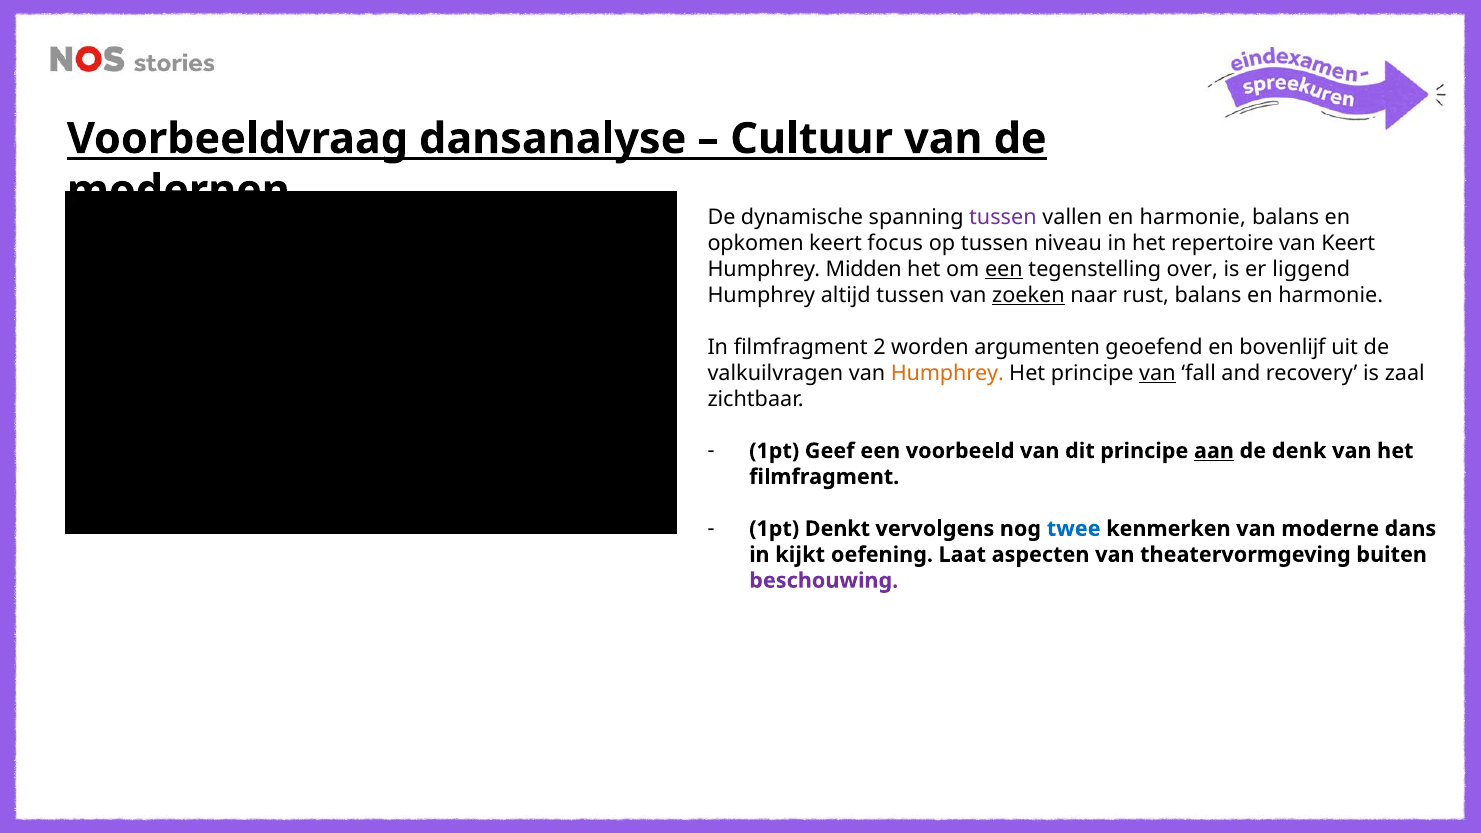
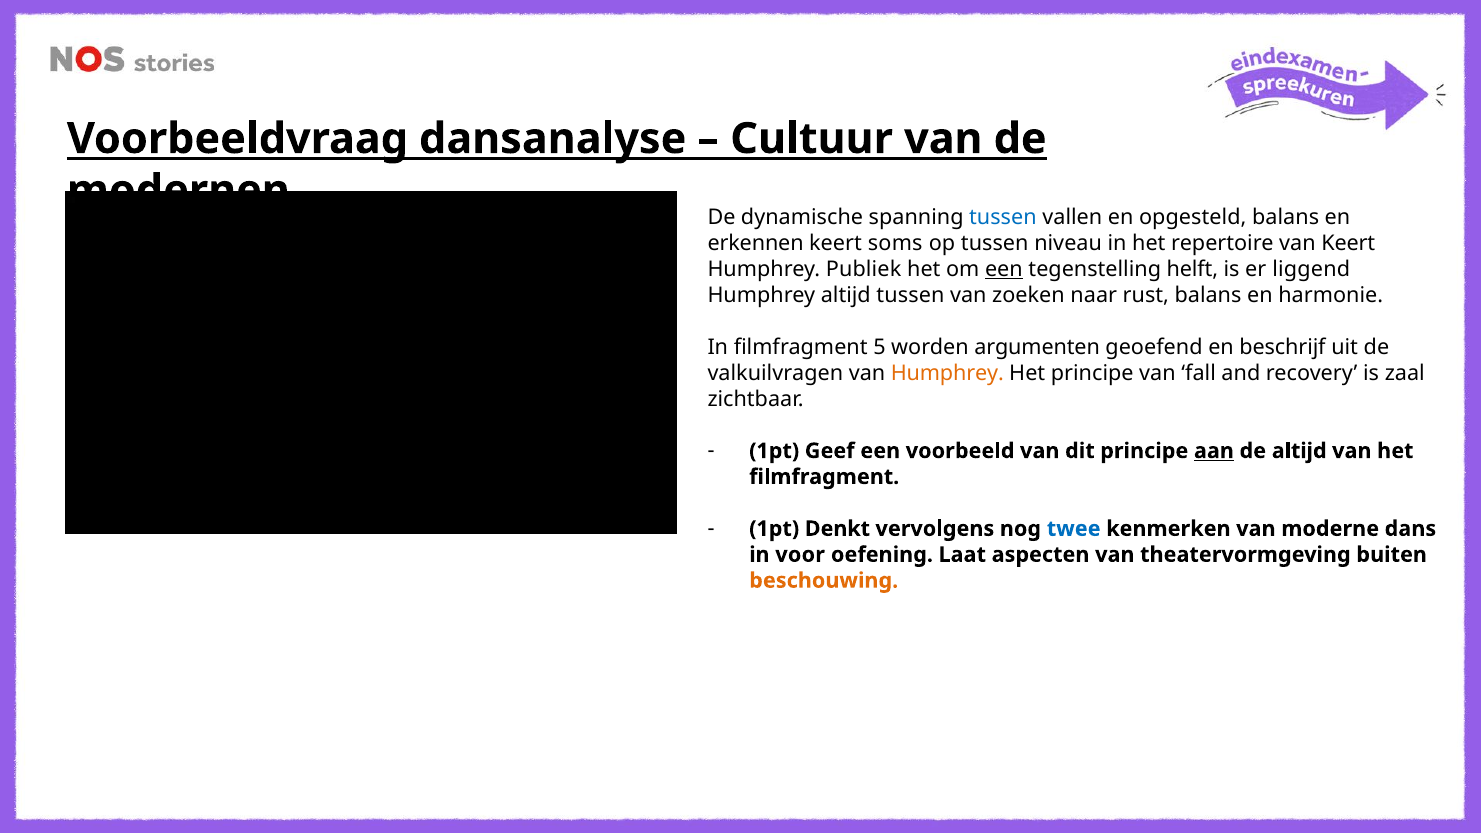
tussen colour: purple -> blue (1003, 218)
vallen en harmonie: harmonie -> opgesteld (1193, 218)
opkomen: opkomen -> erkennen (756, 243)
focus: focus -> soms (895, 243)
Midden: Midden -> Publiek (864, 269)
over: over -> helft (1192, 269)
zoeken underline: present -> none (1029, 295)
2: 2 -> 5 (879, 347)
bovenlijf: bovenlijf -> beschrijf (1283, 347)
van underline: present -> none (1157, 373)
de denk: denk -> altijd (1299, 451)
kijkt: kijkt -> voor (800, 555)
beschouwing colour: purple -> orange (824, 581)
